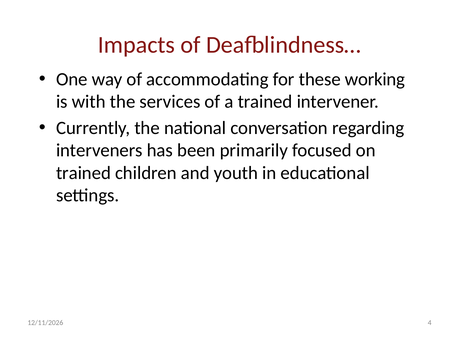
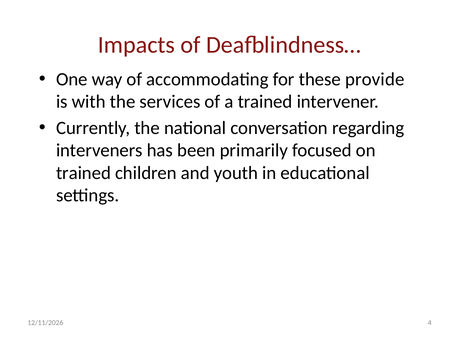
working: working -> provide (375, 79)
